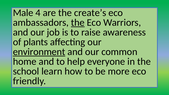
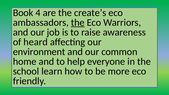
Male: Male -> Book (23, 13)
plants: plants -> heard (36, 42)
environment underline: present -> none (39, 52)
